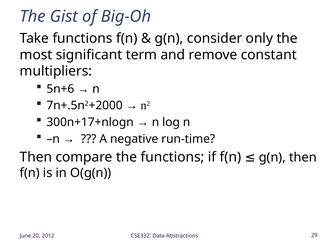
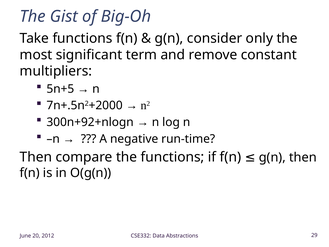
5n+6: 5n+6 -> 5n+5 (60, 89)
300n+17+nlogn: 300n+17+nlogn -> 300n+92+nlogn (90, 122)
